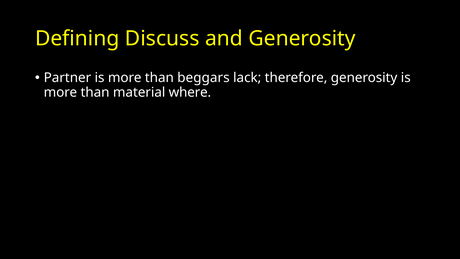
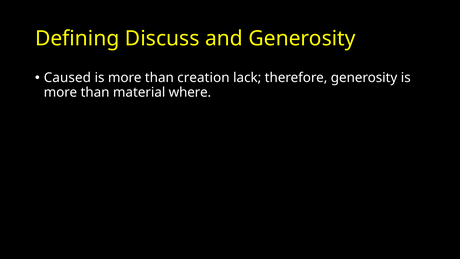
Partner: Partner -> Caused (67, 78)
beggars: beggars -> creation (203, 78)
